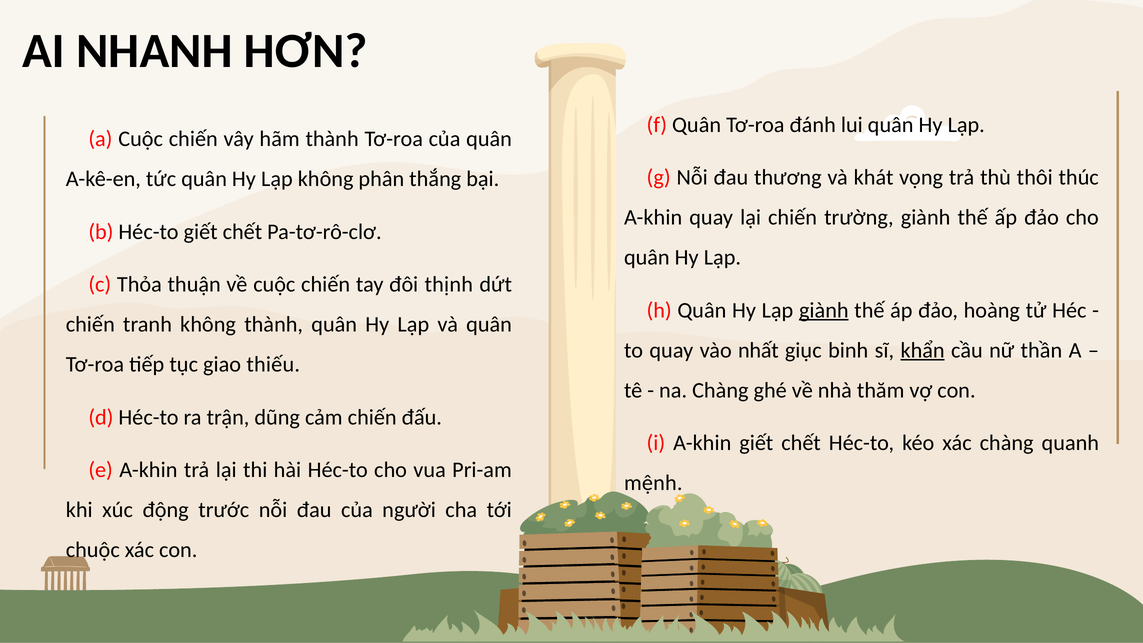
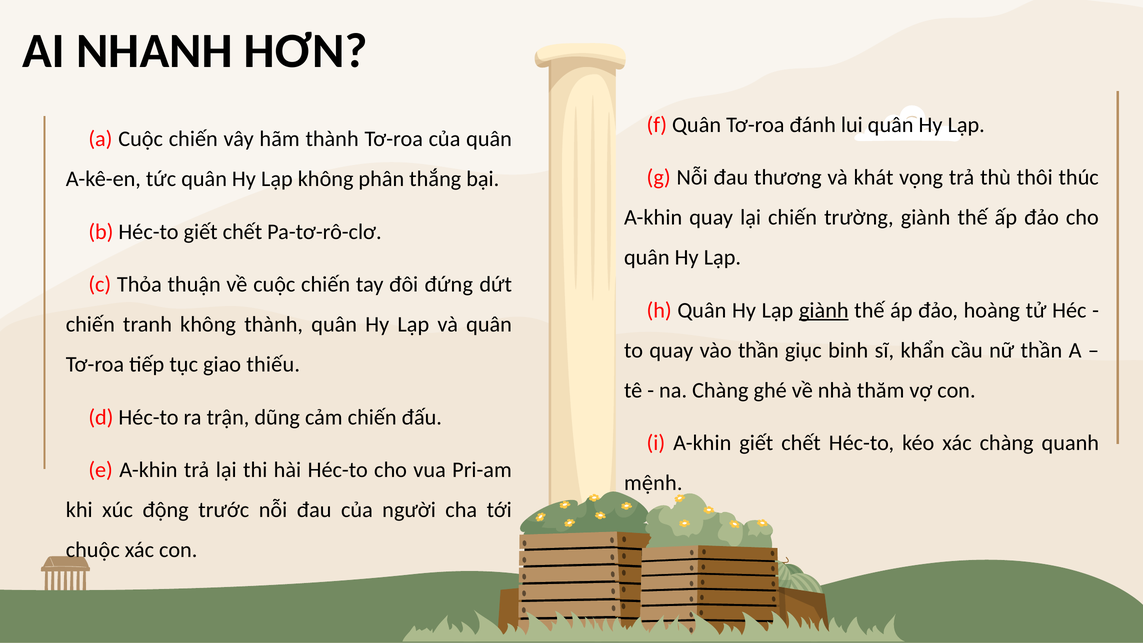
thịnh: thịnh -> đứng (449, 284)
vào nhất: nhất -> thần (758, 350)
khẩn underline: present -> none (923, 350)
